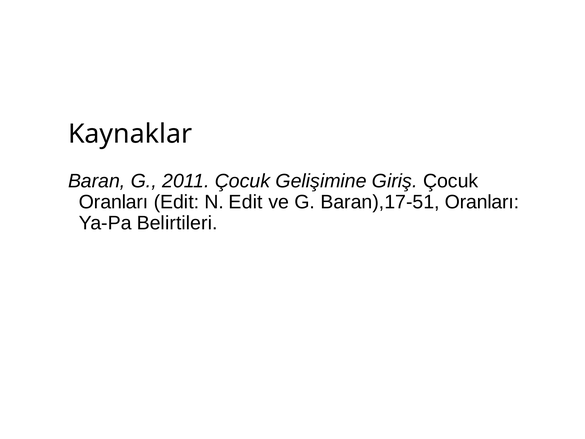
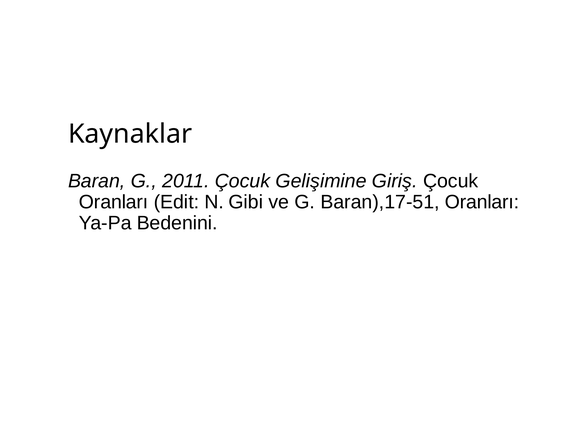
N Edit: Edit -> Gibi (246, 202)
Belirtileri: Belirtileri -> Bedenini (177, 223)
